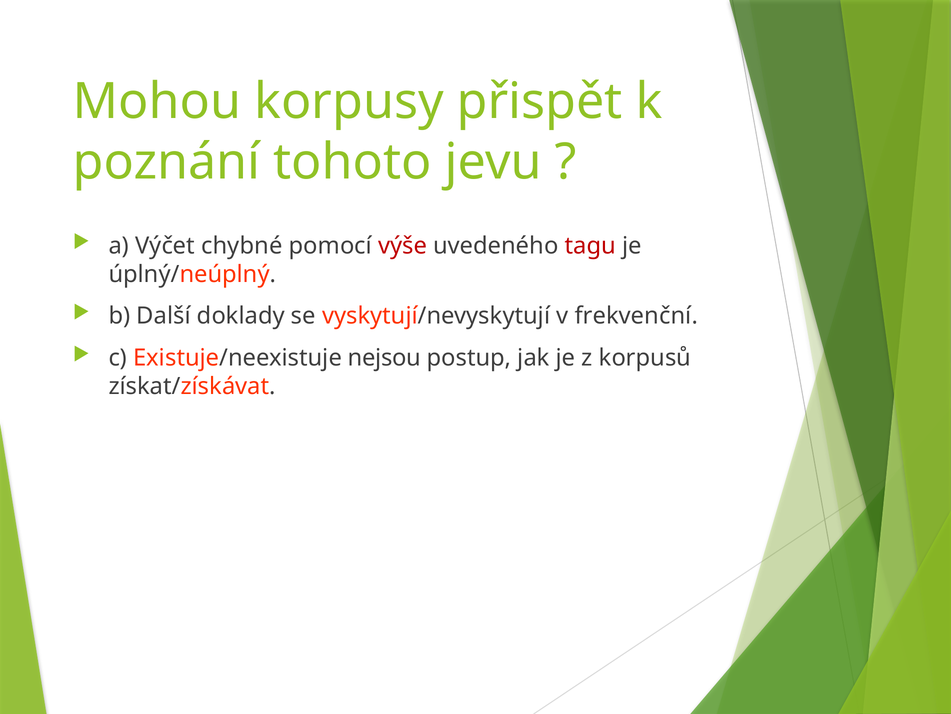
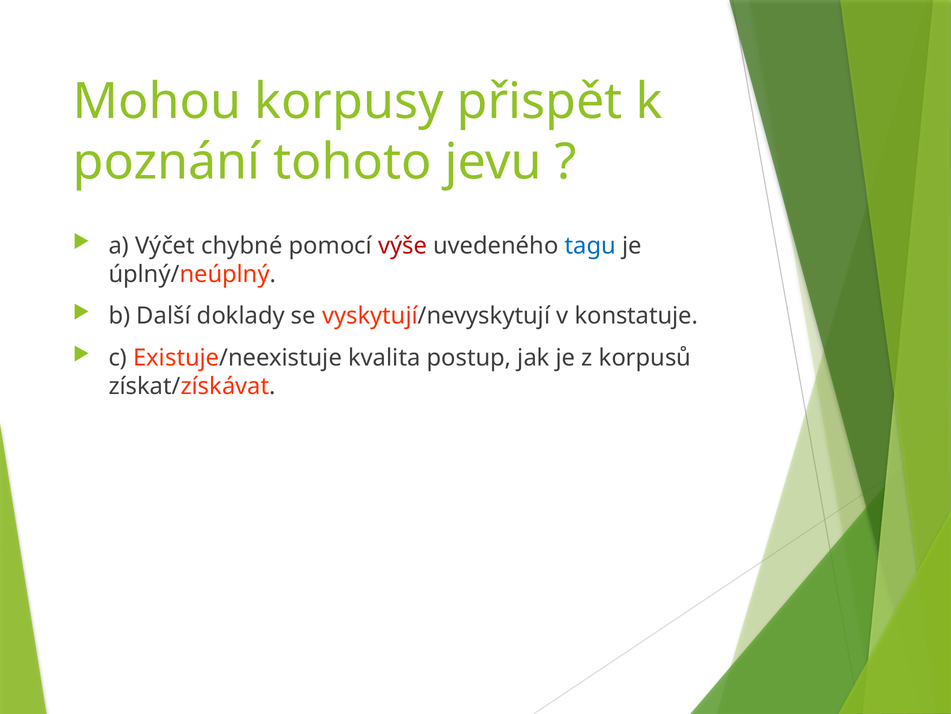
tagu colour: red -> blue (590, 245)
frekvenční: frekvenční -> konstatuje (636, 316)
nejsou: nejsou -> kvalita (384, 357)
